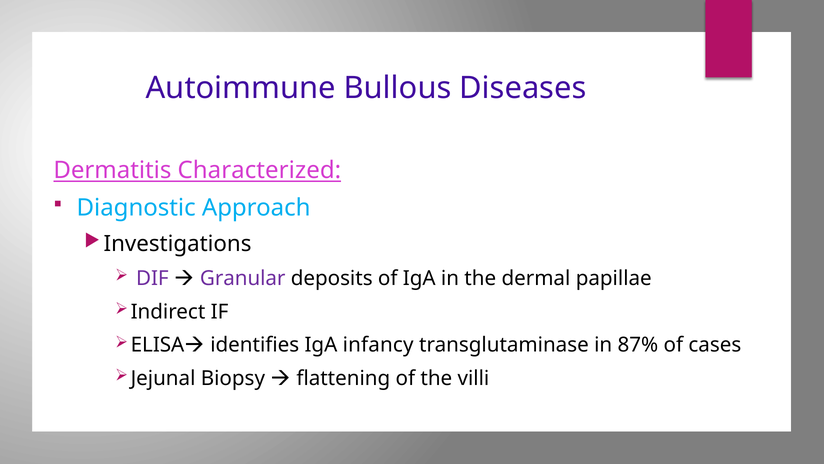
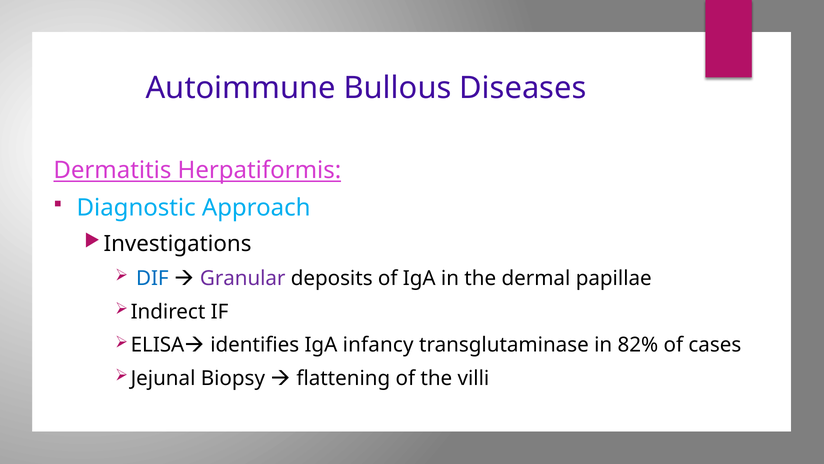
Characterized: Characterized -> Herpatiformis (259, 170)
DIF colour: purple -> blue (152, 278)
87%: 87% -> 82% (638, 345)
